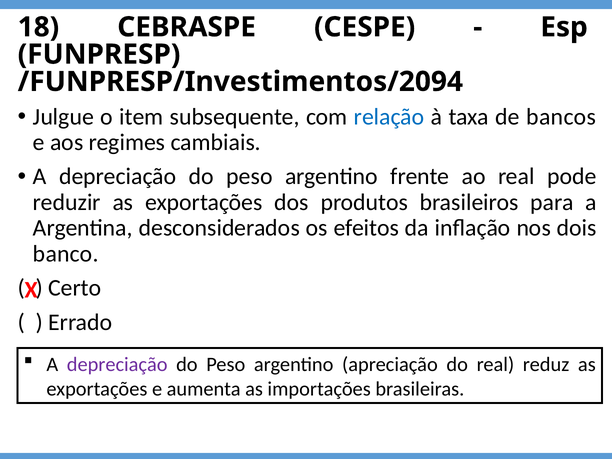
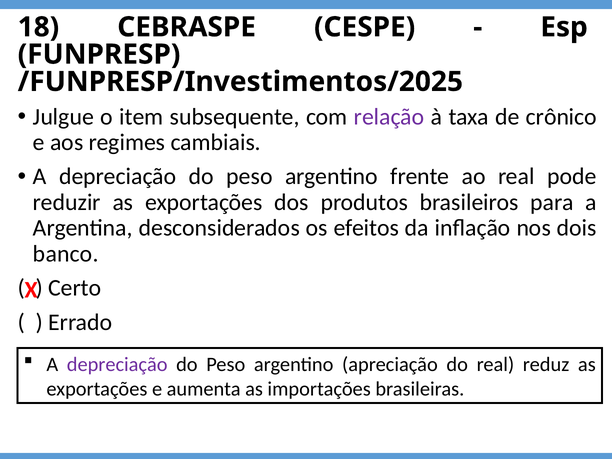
/FUNPRESP/Investimentos/2094: /FUNPRESP/Investimentos/2094 -> /FUNPRESP/Investimentos/2025 (240, 82)
relação colour: blue -> purple (389, 117)
bancos: bancos -> crônico (561, 117)
